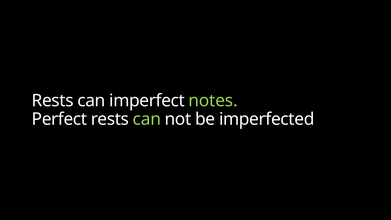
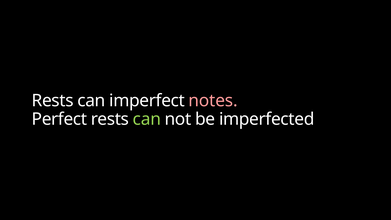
notes colour: light green -> pink (213, 101)
